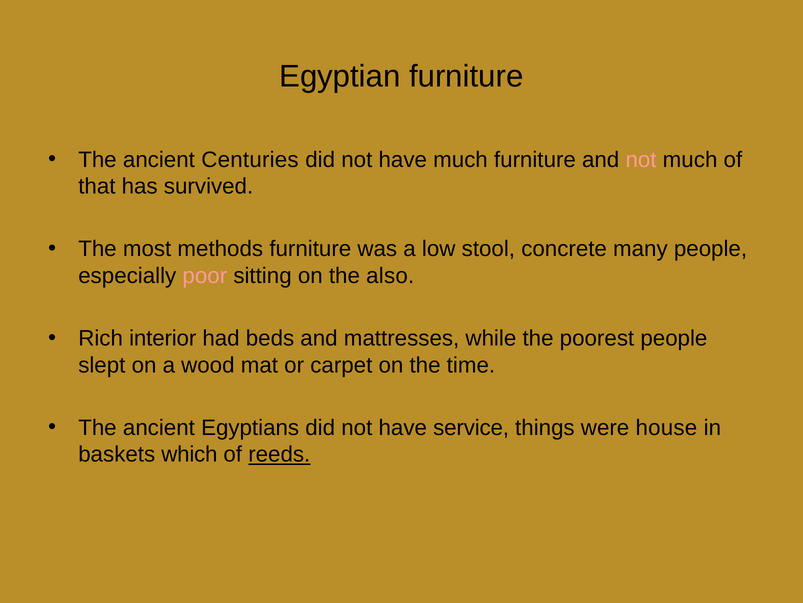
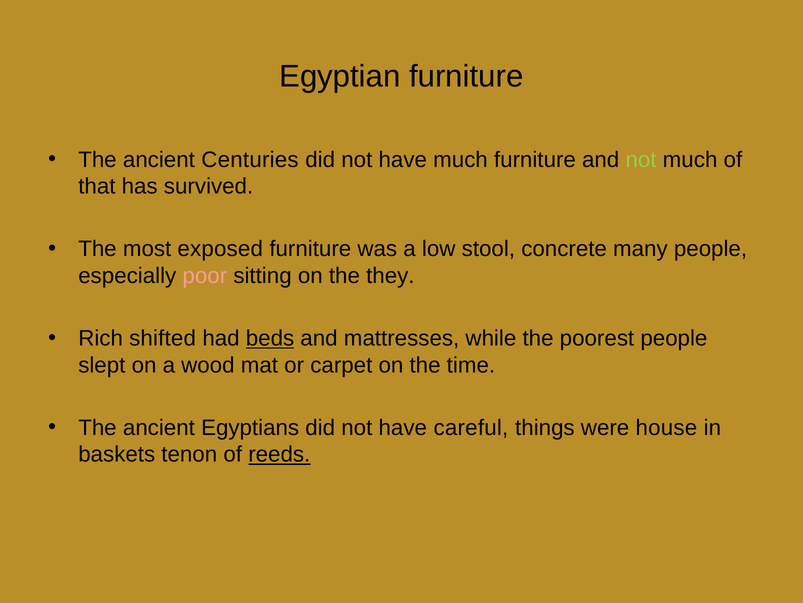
not colour: pink -> light green (641, 159)
methods: methods -> exposed (220, 249)
also: also -> they (390, 276)
interior: interior -> shifted (163, 338)
beds underline: none -> present (270, 338)
service: service -> careful (471, 427)
which: which -> tenon (189, 454)
